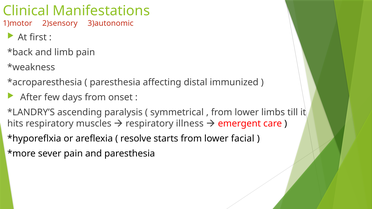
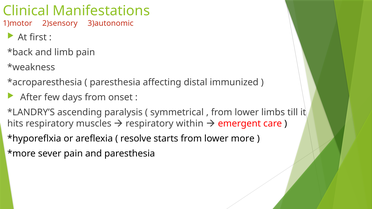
illness: illness -> within (190, 124)
facial: facial -> more (243, 139)
